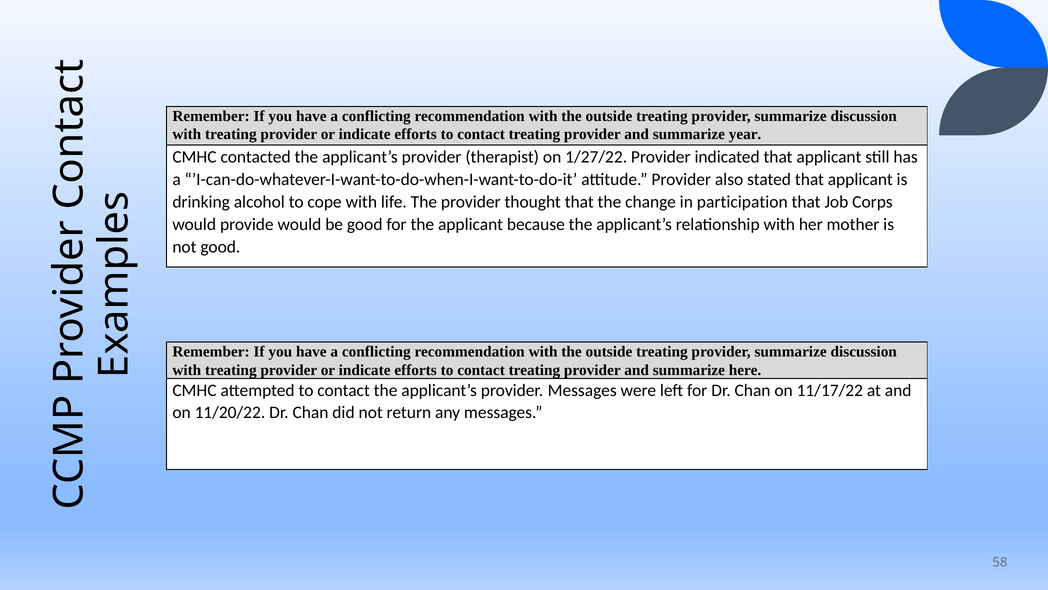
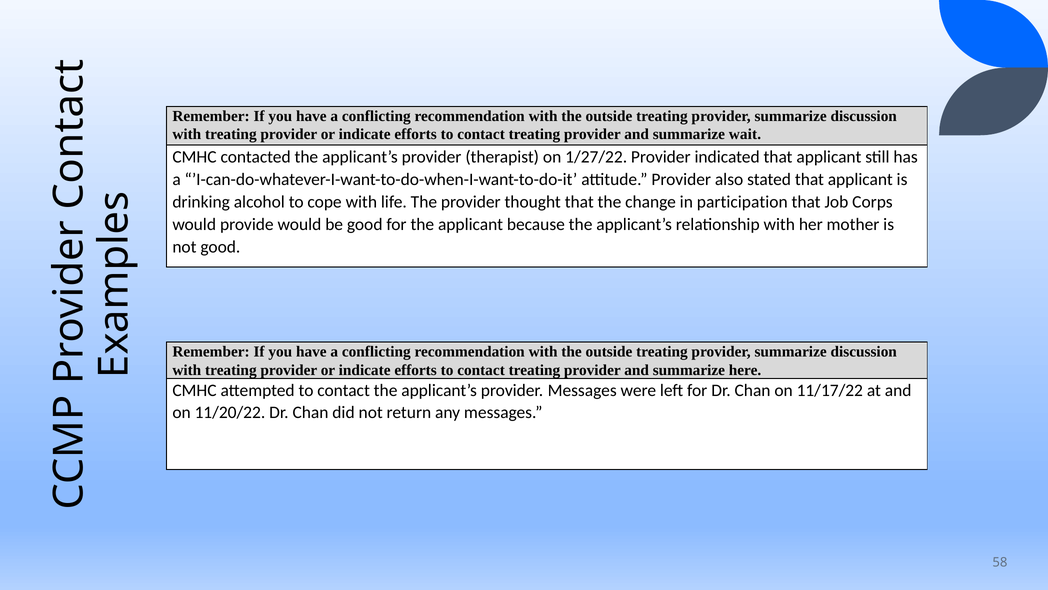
year: year -> wait (745, 134)
